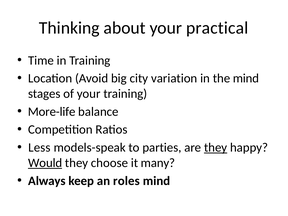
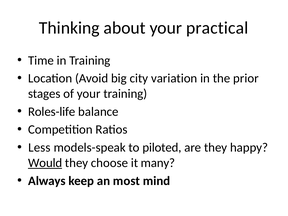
the mind: mind -> prior (246, 78)
More-life: More-life -> Roles-life (52, 112)
parties: parties -> piloted (162, 147)
they underline: present -> none (216, 147)
roles: roles -> most (126, 181)
